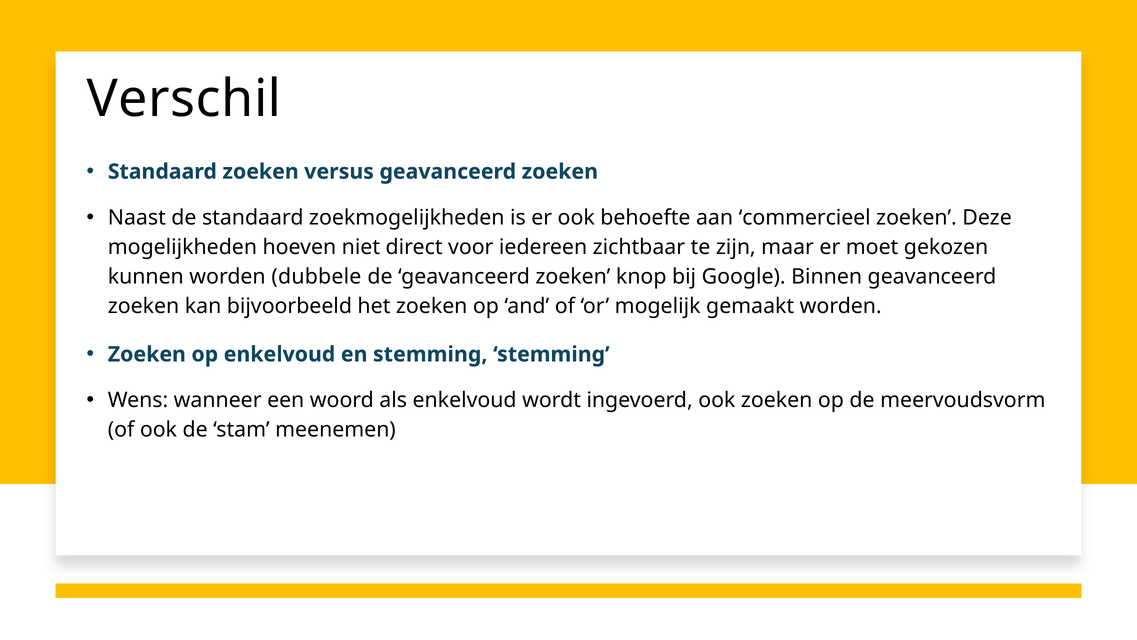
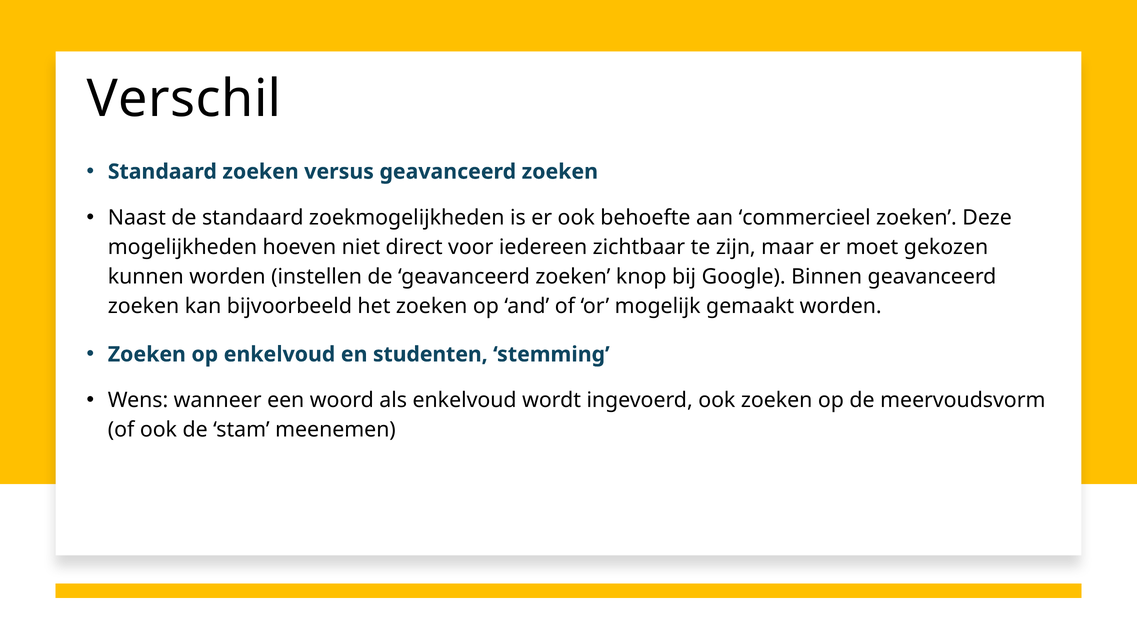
dubbele: dubbele -> instellen (317, 276)
en stemming: stemming -> studenten (430, 354)
